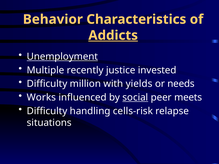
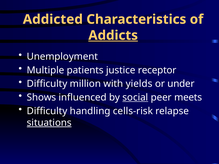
Behavior: Behavior -> Addicted (53, 19)
Unemployment underline: present -> none (62, 57)
recently: recently -> patients (85, 70)
invested: invested -> receptor (157, 70)
needs: needs -> under (181, 84)
Works: Works -> Shows (41, 98)
situations underline: none -> present (49, 123)
